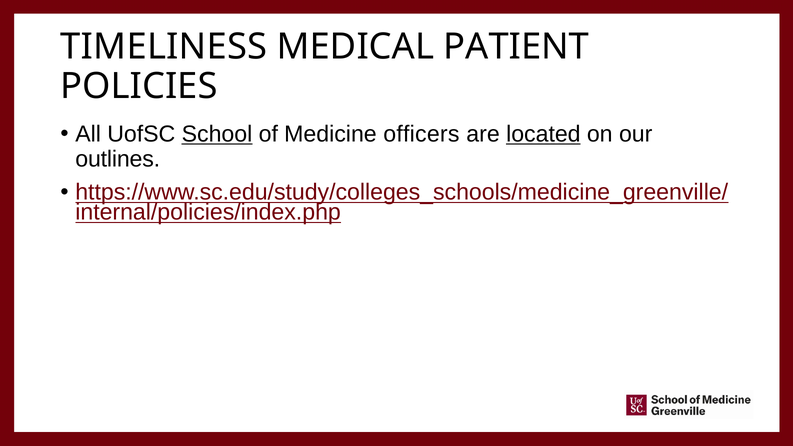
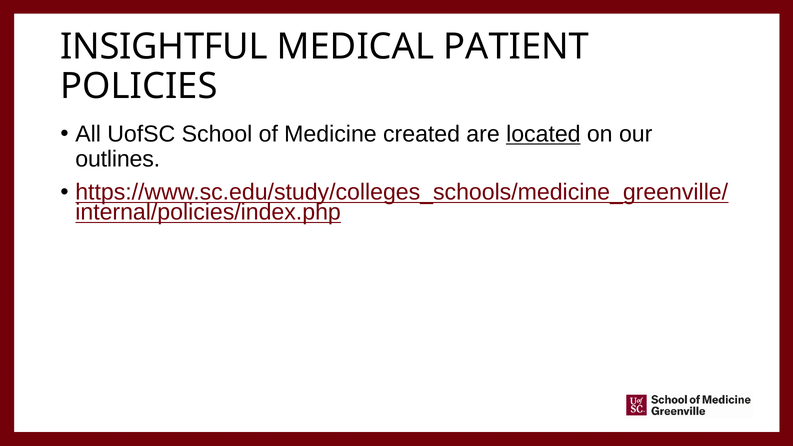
TIMELINESS: TIMELINESS -> INSIGHTFUL (164, 47)
School underline: present -> none (217, 134)
officers: officers -> created (422, 134)
